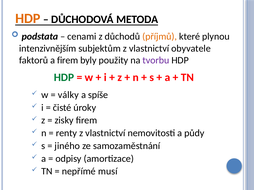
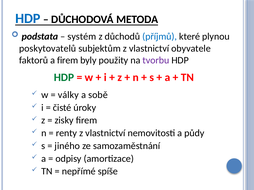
HDP colour: orange -> blue (28, 19)
cenami: cenami -> systém (82, 37)
příjmů colour: orange -> blue (160, 37)
intenzivnějším: intenzivnějším -> poskytovatelů (48, 49)
spíše: spíše -> sobě (98, 95)
musí: musí -> spíše (108, 172)
